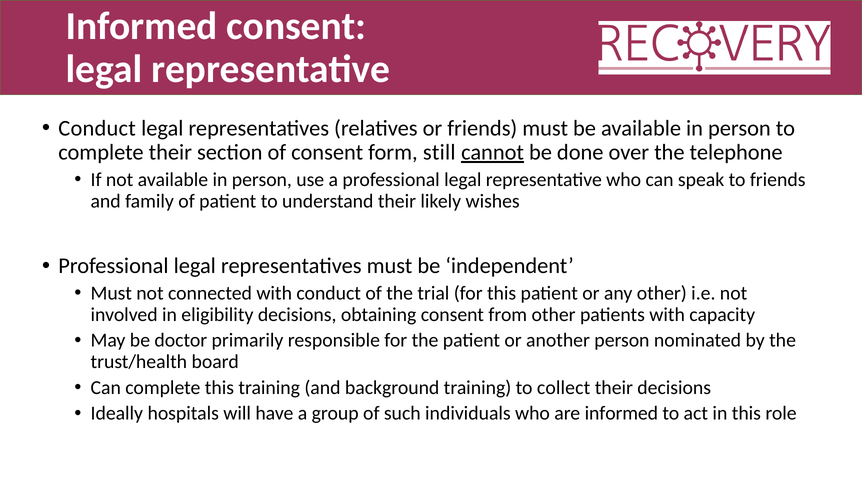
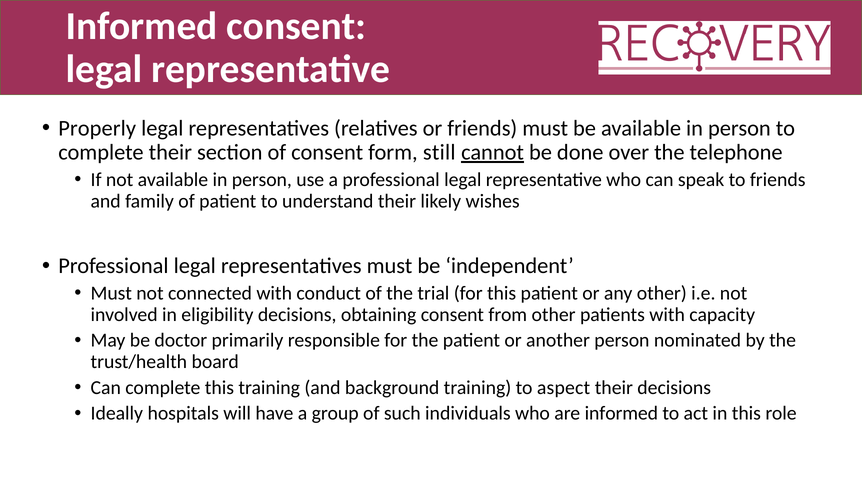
Conduct: Conduct -> Properly (97, 128)
collect: collect -> aspect (564, 387)
